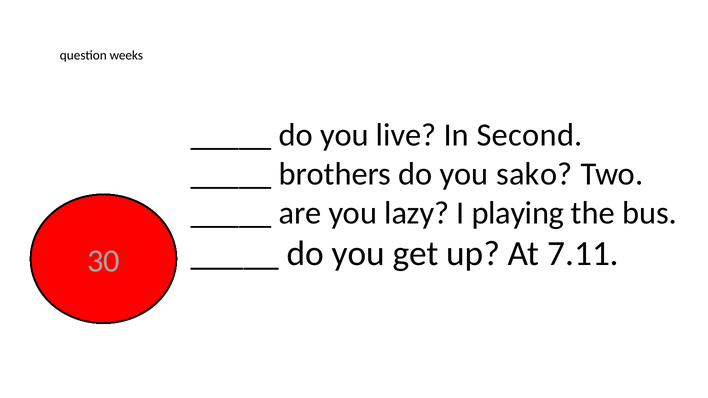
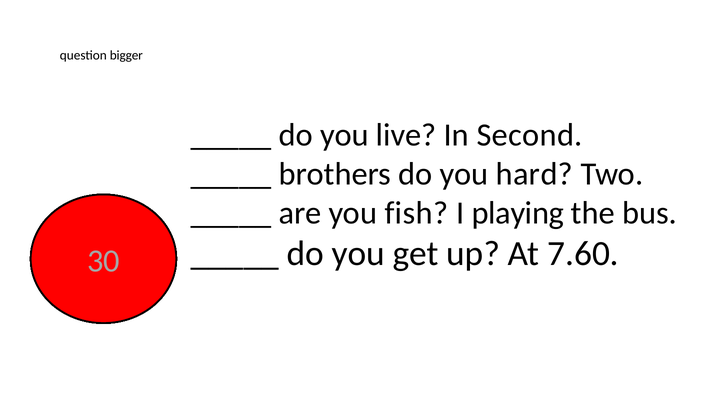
weeks: weeks -> bigger (126, 55)
sako: sako -> hard (534, 174)
lazy: lazy -> fish (416, 213)
7.11: 7.11 -> 7.60 (583, 254)
